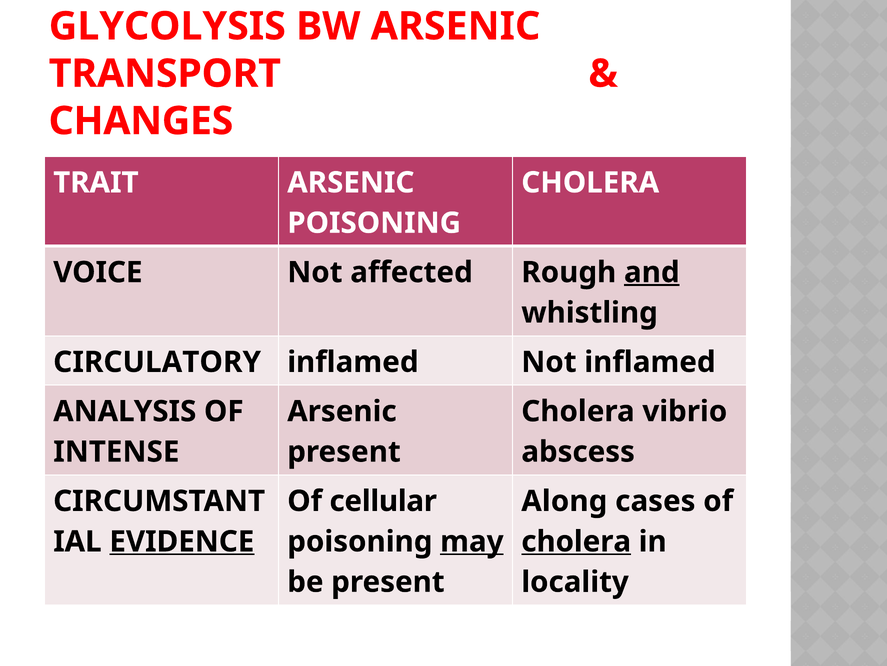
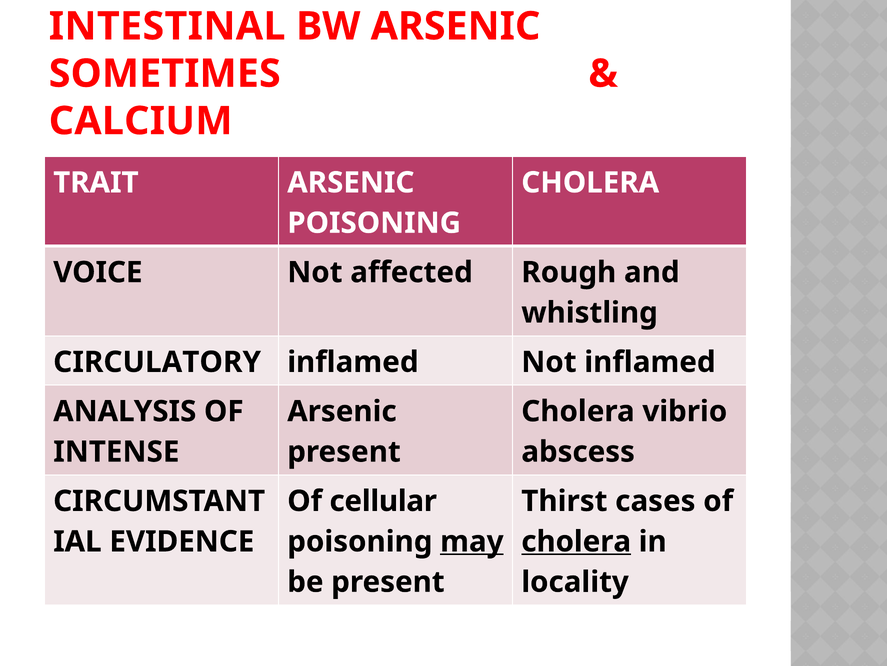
GLYCOLYSIS: GLYCOLYSIS -> INTESTINAL (167, 26)
TRANSPORT: TRANSPORT -> SOMETIMES (165, 74)
CHANGES: CHANGES -> CALCIUM (141, 121)
and underline: present -> none (652, 272)
Along: Along -> Thirst (564, 501)
EVIDENCE underline: present -> none (182, 541)
